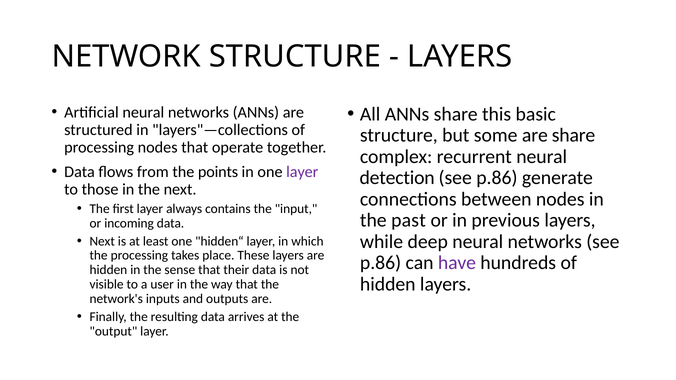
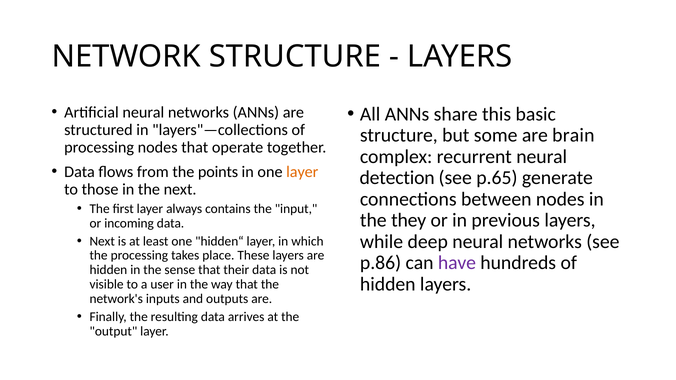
are share: share -> brain (573, 136)
layer colour: purple -> orange (302, 172)
p.86: p.86 -> p.65 (497, 178)
past: past -> they (409, 221)
